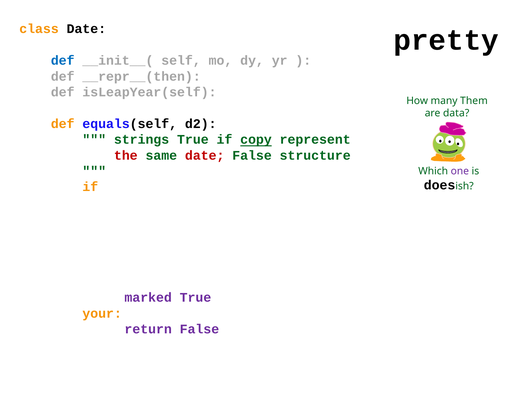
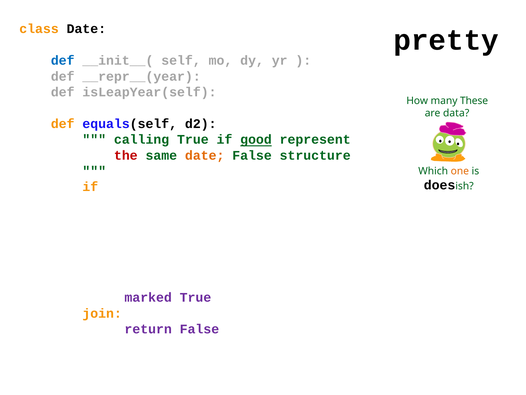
__repr__(then: __repr__(then -> __repr__(year (142, 76)
Them: Them -> These (474, 101)
strings: strings -> calling (142, 139)
copy: copy -> good (256, 139)
date colour: red -> orange (205, 155)
one colour: purple -> orange (460, 171)
your: your -> join (102, 313)
